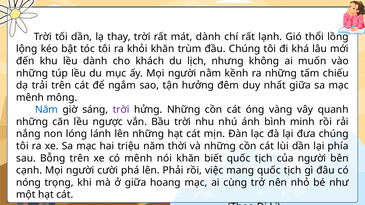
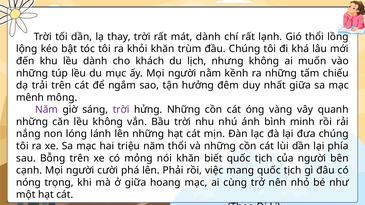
Năm colour: blue -> purple (47, 110)
lều ngược: ngược -> không (108, 122)
năm thời: thời -> thổi (177, 146)
có mênh: mênh -> mỏng (138, 158)
